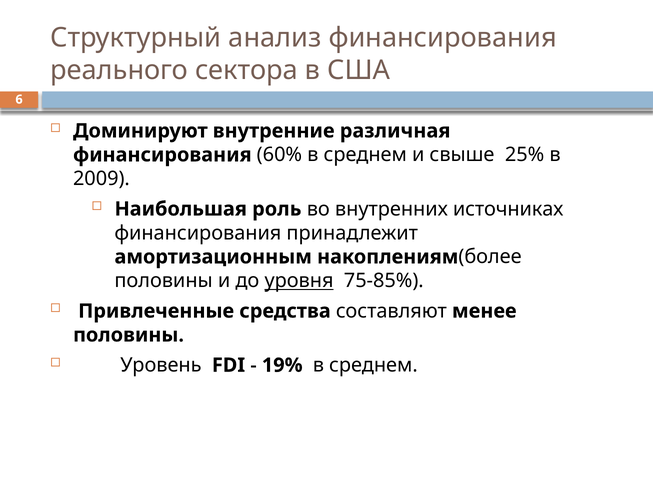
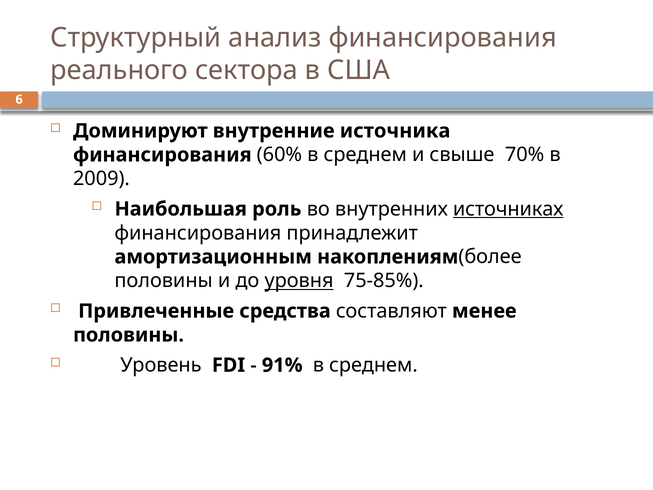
различная: различная -> источника (395, 131)
25%: 25% -> 70% (525, 155)
источниках underline: none -> present (508, 209)
19%: 19% -> 91% (282, 365)
